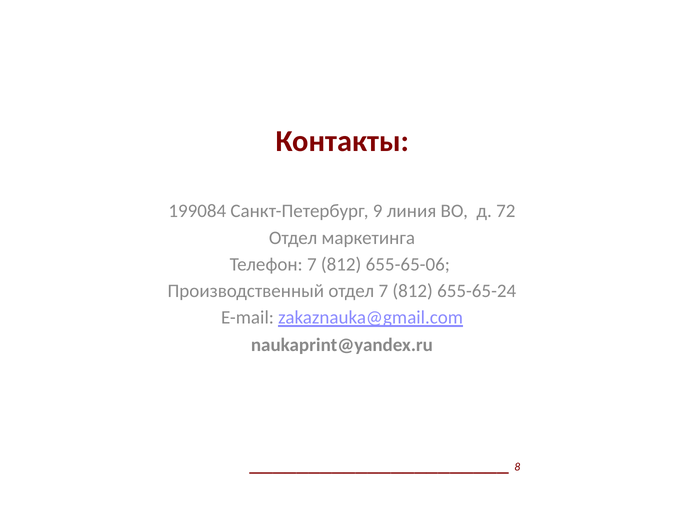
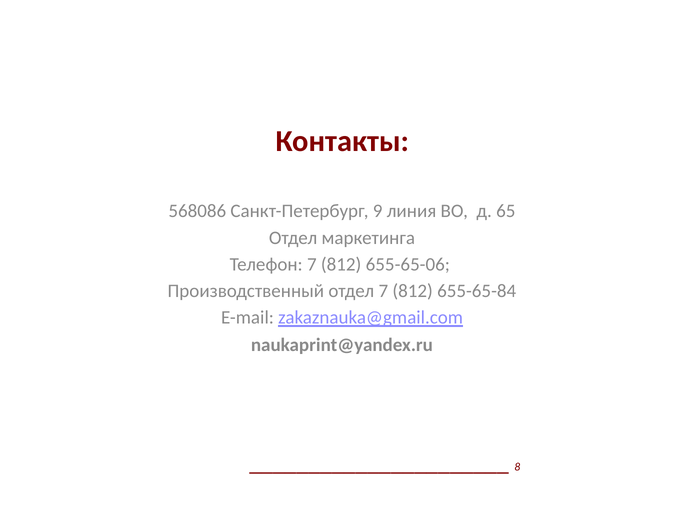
199084: 199084 -> 568086 (197, 211)
72: 72 -> 65 (506, 211)
655-65-24: 655-65-24 -> 655-65-84 (477, 291)
